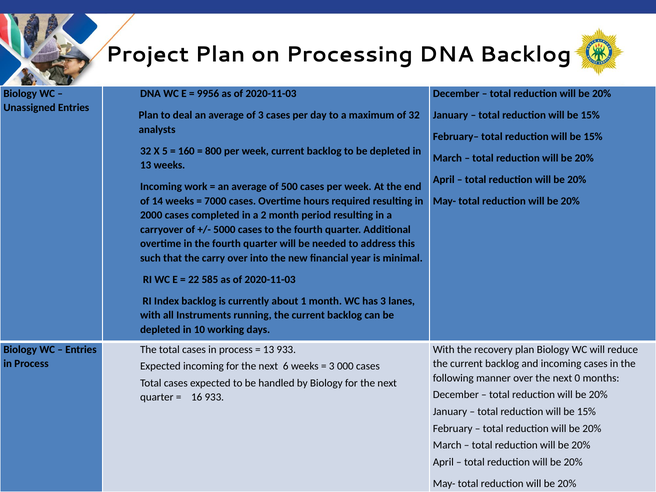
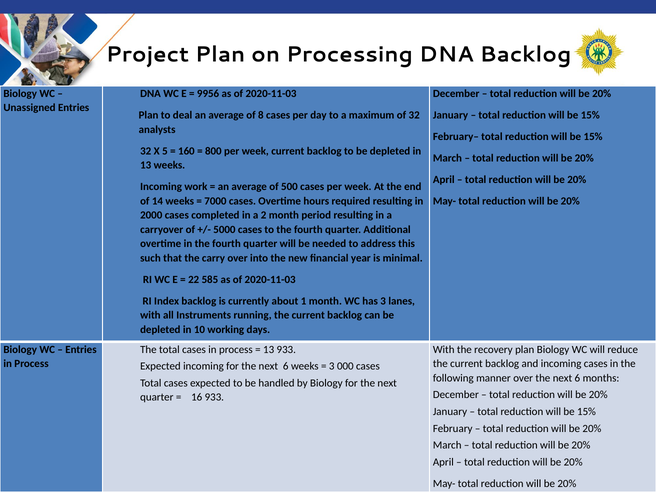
of 3: 3 -> 8 (261, 115)
over the next 0: 0 -> 6 (577, 378)
